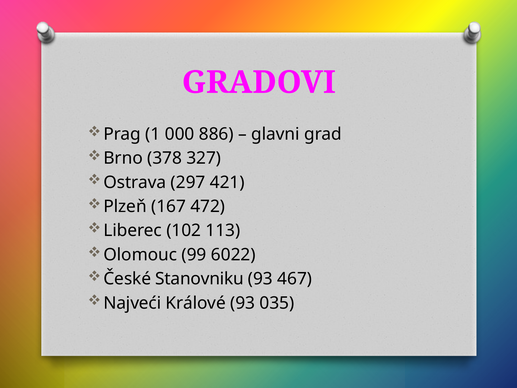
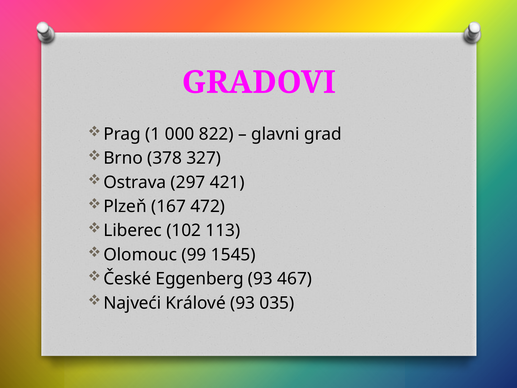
886: 886 -> 822 (216, 134)
6022: 6022 -> 1545 (233, 255)
Stanovniku: Stanovniku -> Eggenberg (200, 279)
